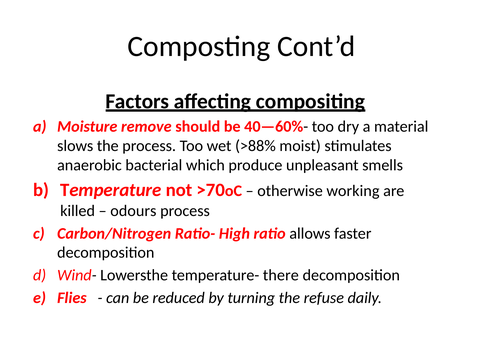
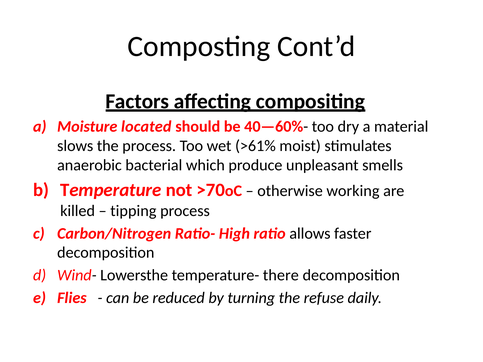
remove: remove -> located (146, 127)
>88%: >88% -> >61% (255, 146)
odours: odours -> tipping (133, 211)
